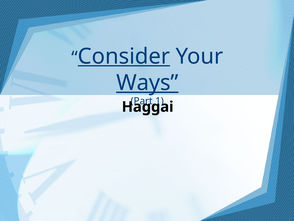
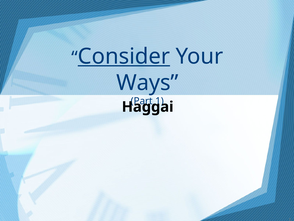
Ways underline: present -> none (147, 83)
